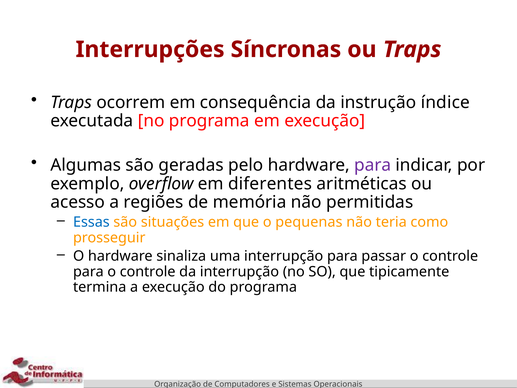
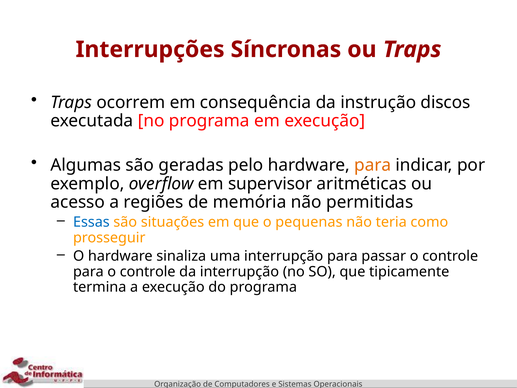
índice: índice -> discos (446, 102)
para colour: purple -> orange (373, 165)
diferentes: diferentes -> supervisor (270, 184)
